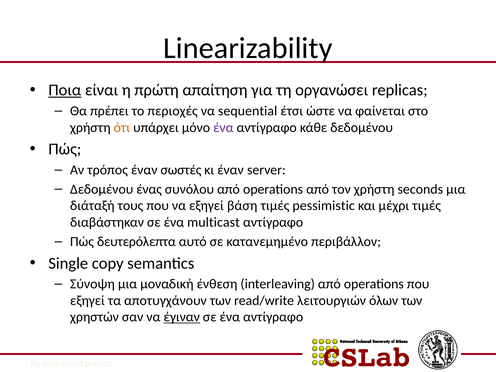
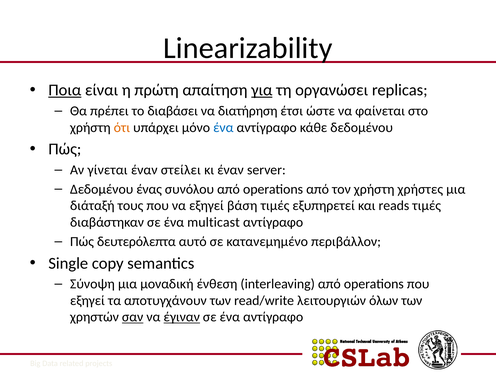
για underline: none -> present (262, 90)
περιοχές: περιοχές -> διαβάσει (173, 111)
sequential: sequential -> διατήρηση (248, 111)
ένα colour: purple -> blue (223, 127)
τρόπος: τρόπος -> γίνεται (108, 170)
σωστές: σωστές -> στείλει (181, 170)
seconds: seconds -> χρήστες (420, 189)
pessimistic: pessimistic -> εξυπηρετεί (324, 206)
μέχρι: μέχρι -> reads (394, 206)
σαν underline: none -> present (133, 317)
